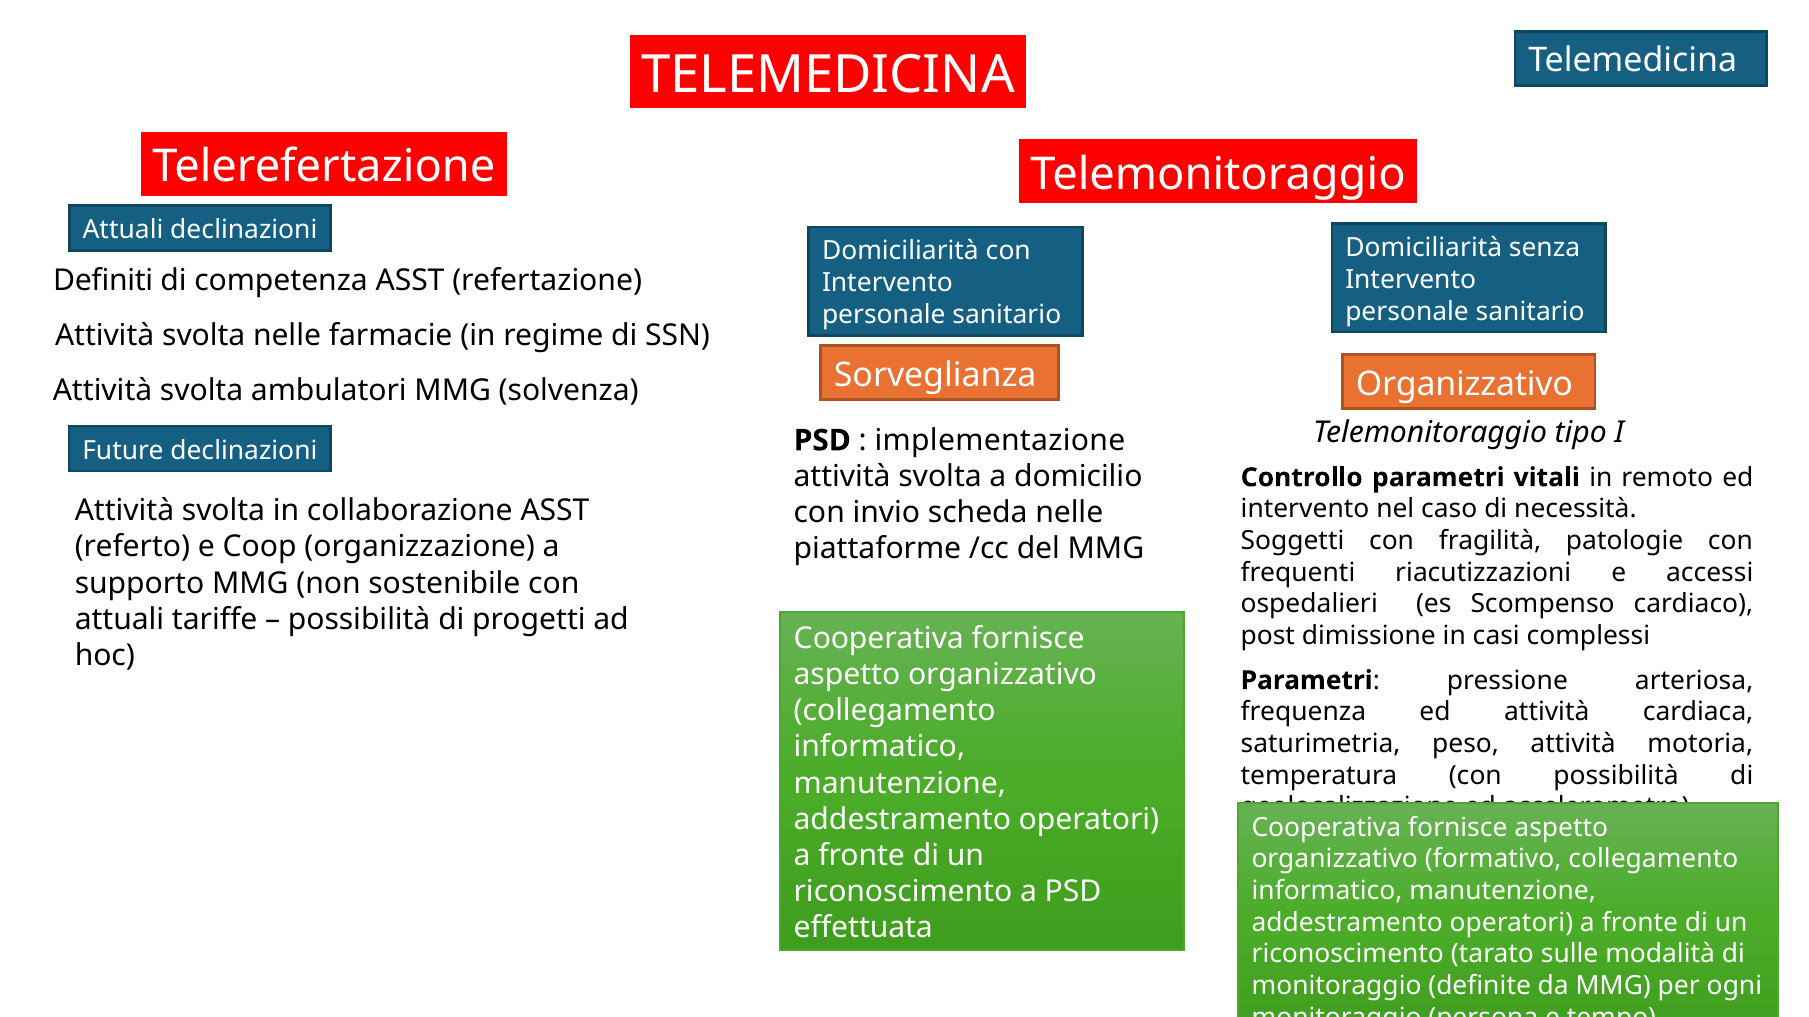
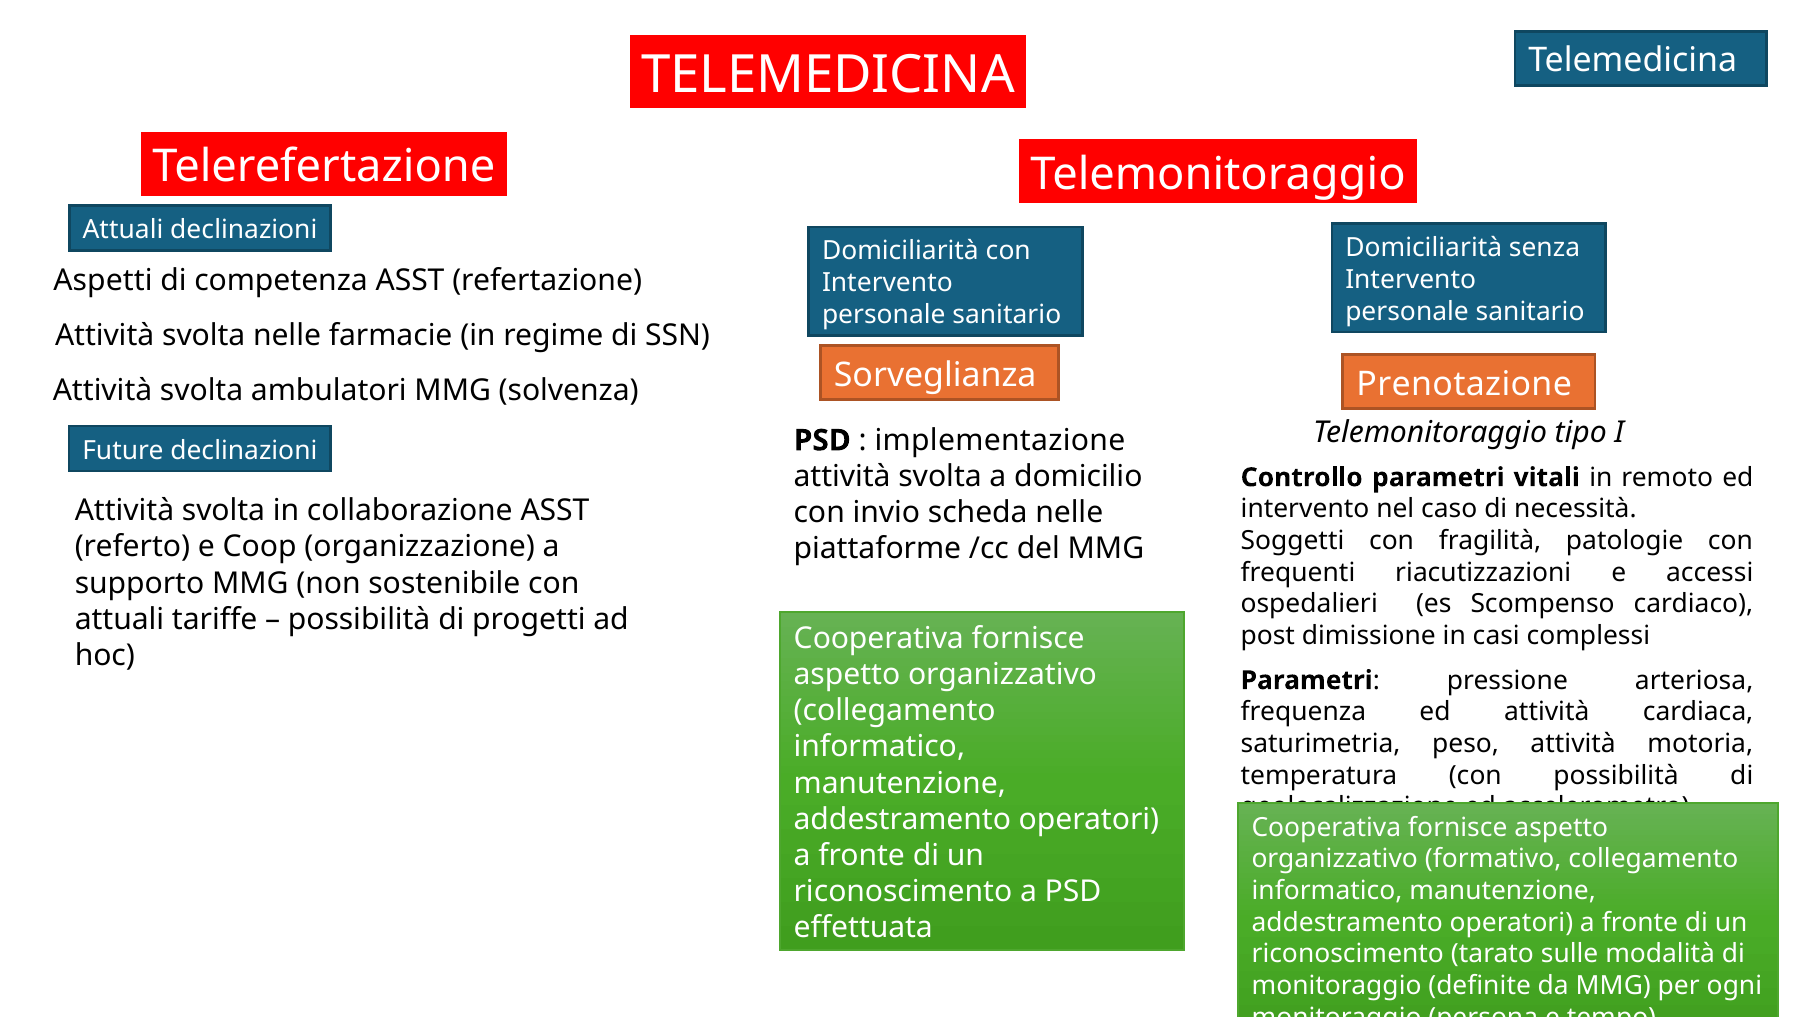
Definiti: Definiti -> Aspetti (103, 281)
Organizzativo: Organizzativo -> Prenotazione (1464, 384)
